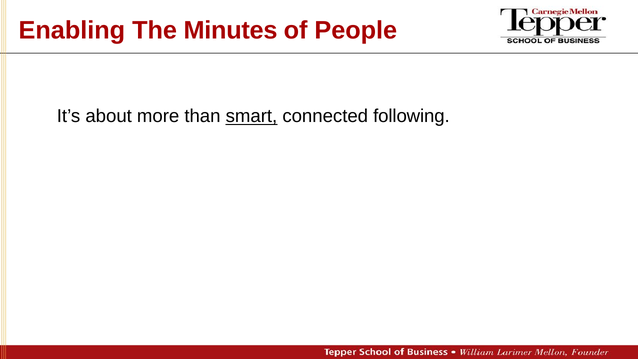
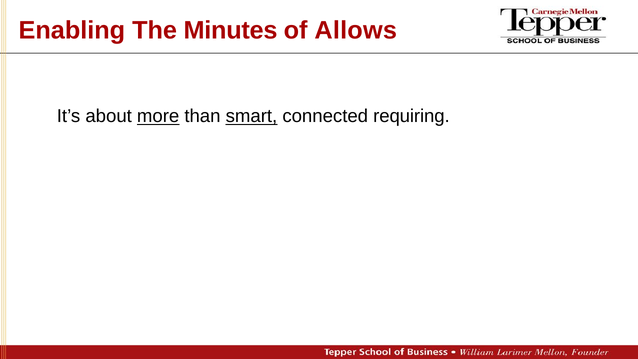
People: People -> Allows (356, 30)
more underline: none -> present (158, 116)
following: following -> requiring (411, 116)
